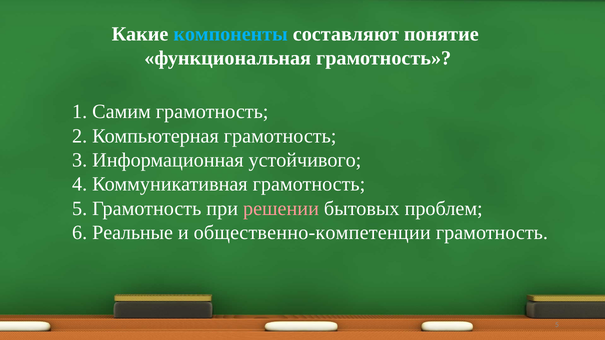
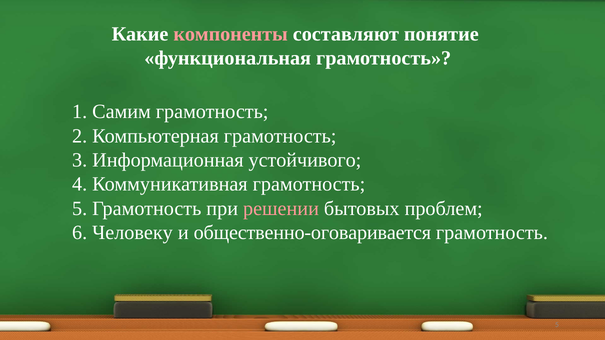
компоненты colour: light blue -> pink (231, 34)
Реальные: Реальные -> Человеку (133, 233)
общественно-компетенции: общественно-компетенции -> общественно-оговаривается (312, 233)
